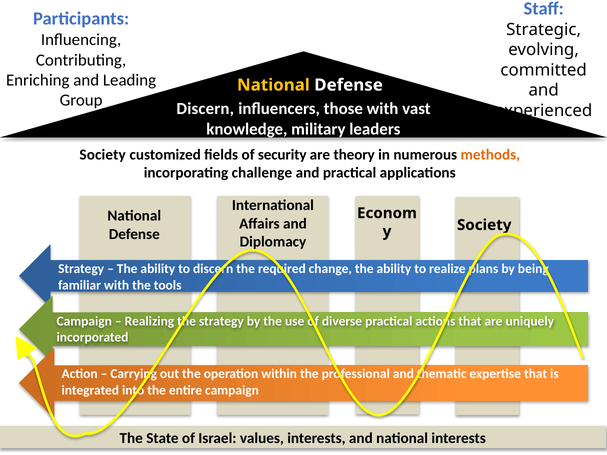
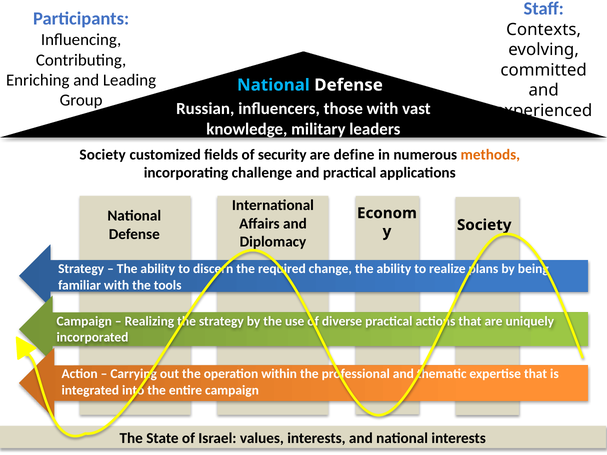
Strategic: Strategic -> Contexts (544, 30)
National colour: yellow -> light blue (273, 85)
Discern: Discern -> Russian (205, 109)
theory: theory -> define (354, 155)
